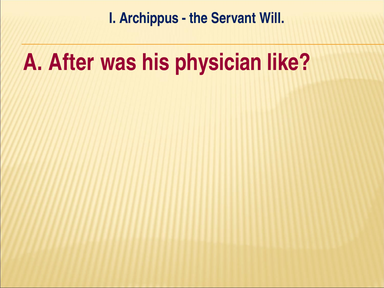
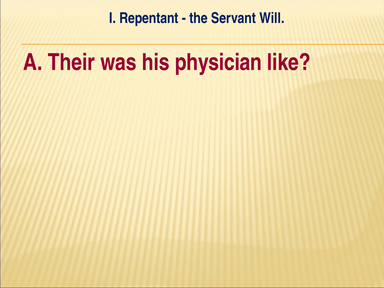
Archippus: Archippus -> Repentant (149, 18)
After: After -> Their (71, 62)
